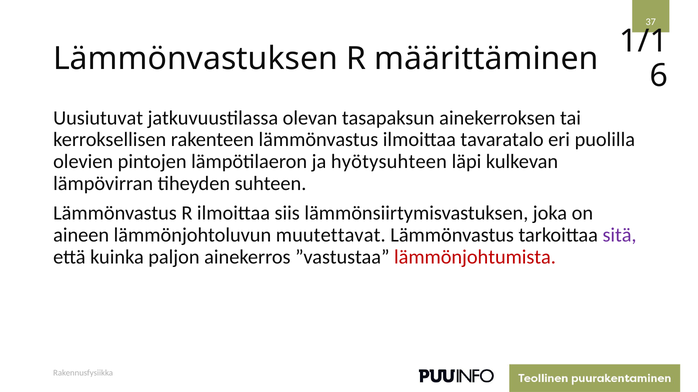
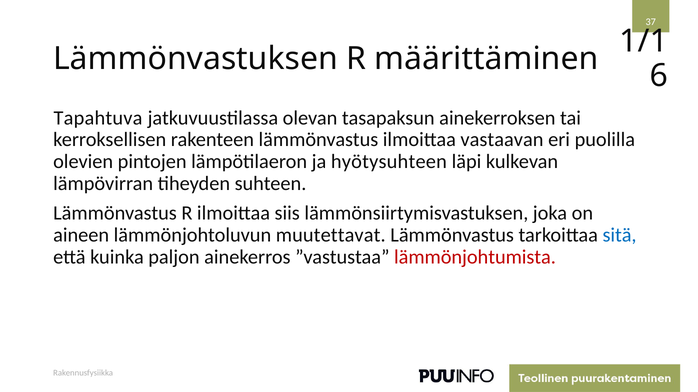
Uusiutuvat: Uusiutuvat -> Tapahtuva (98, 118)
tavaratalo: tavaratalo -> vastaavan (502, 140)
sitä colour: purple -> blue (620, 235)
